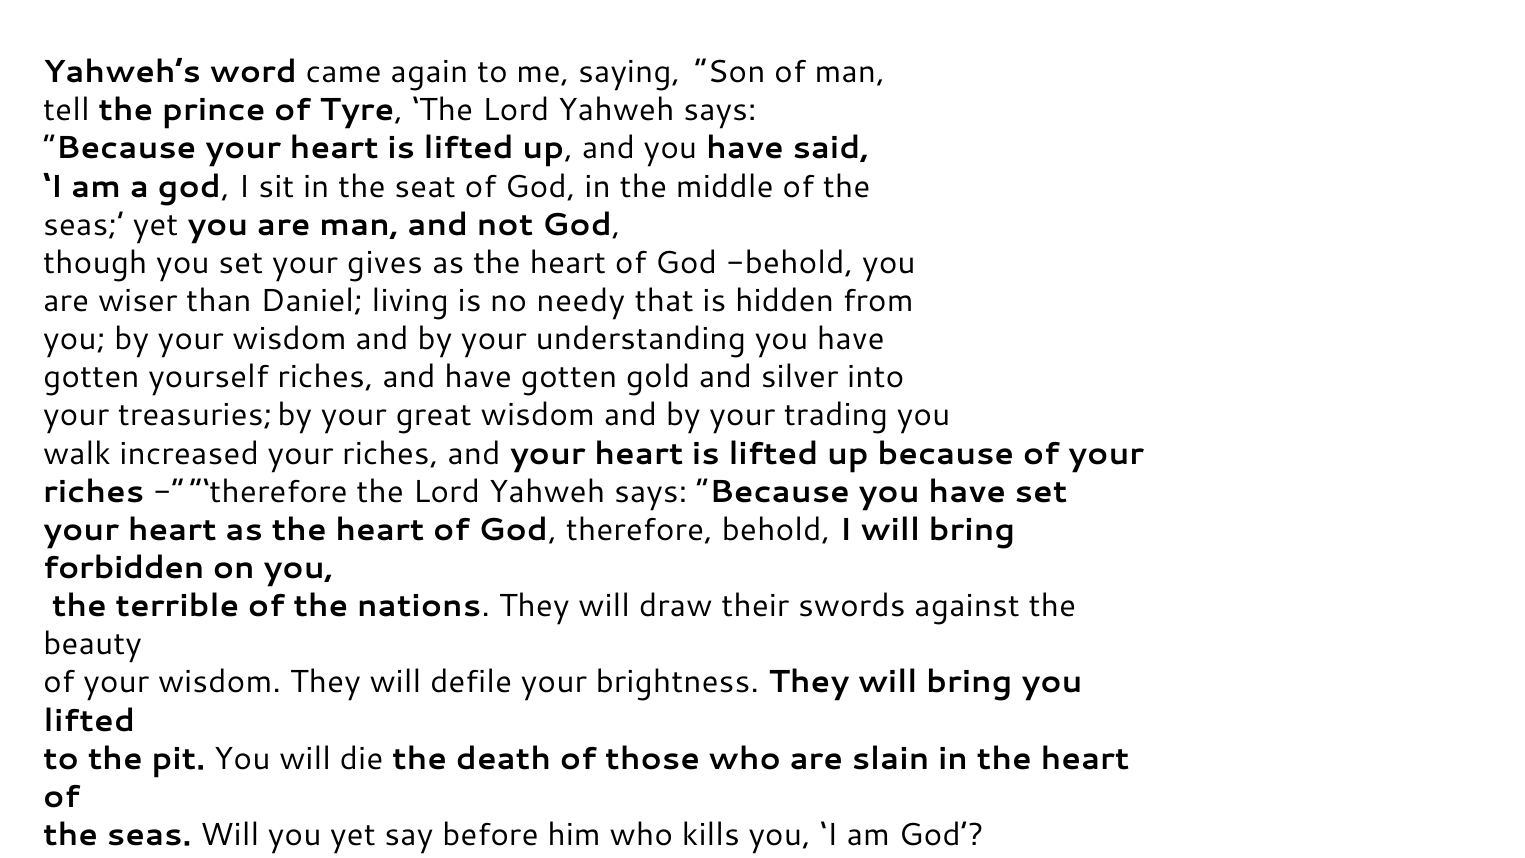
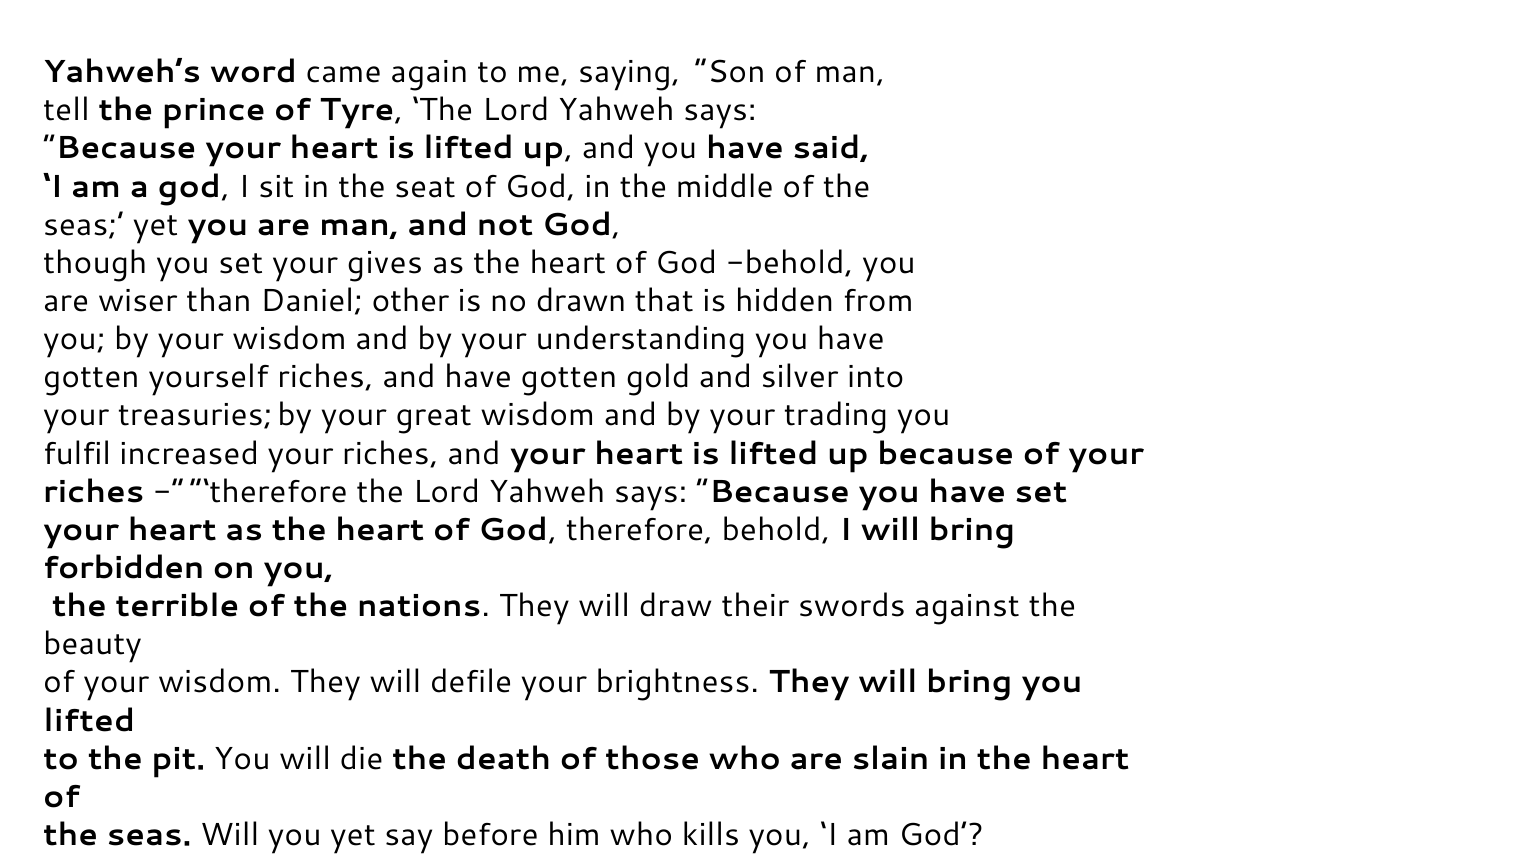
living: living -> other (410, 301)
needy: needy -> drawn (581, 301)
walk: walk -> fulfil (77, 453)
